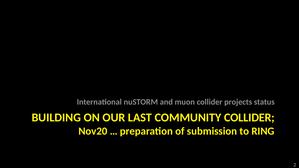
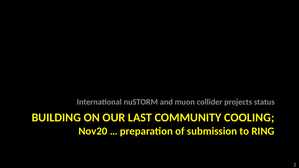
COMMUNITY COLLIDER: COLLIDER -> COOLING (249, 118)
